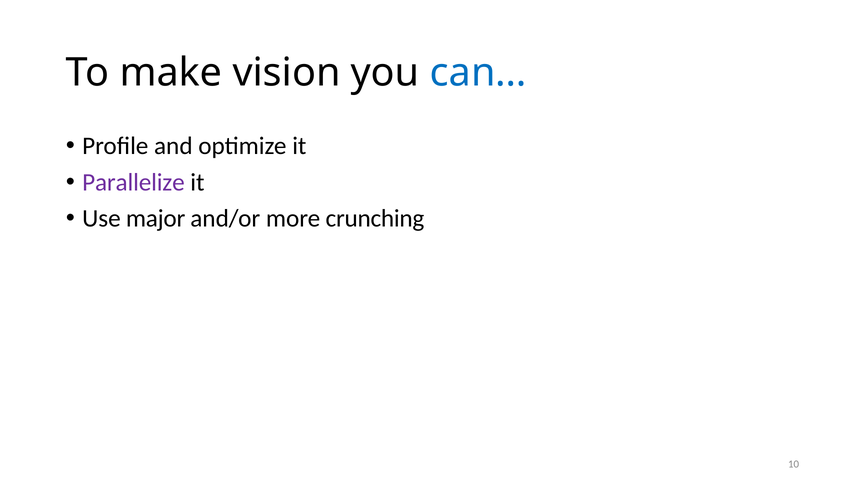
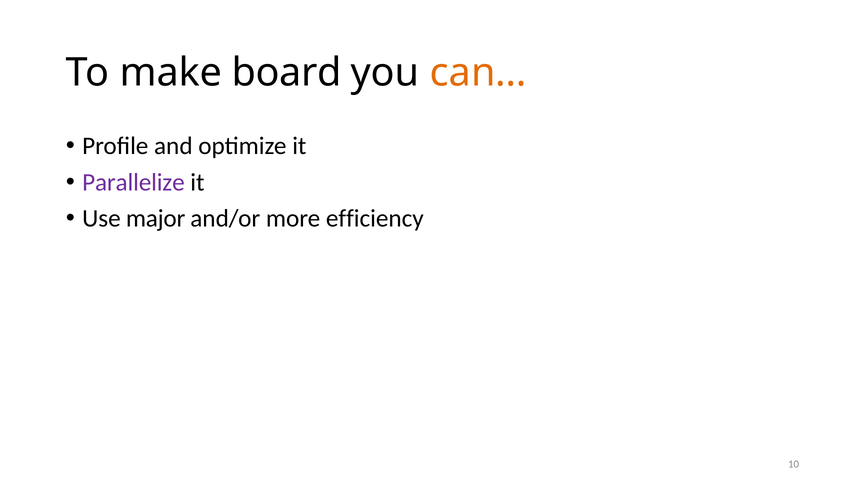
vision: vision -> board (287, 73)
can… colour: blue -> orange (478, 73)
crunching: crunching -> efficiency (375, 219)
